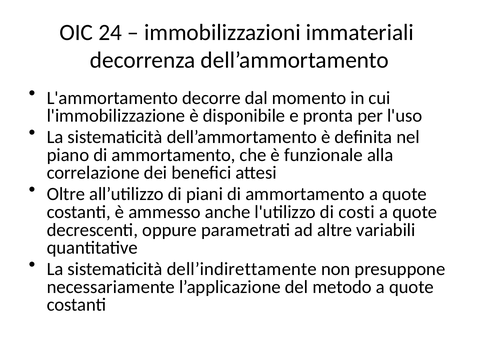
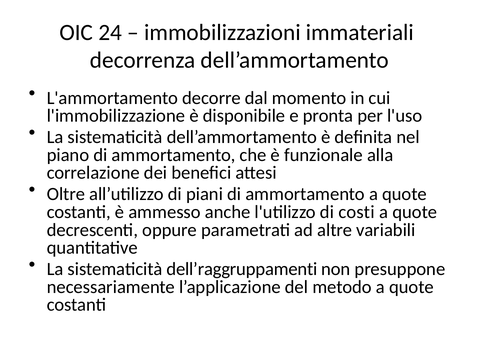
dell’indirettamente: dell’indirettamente -> dell’raggruppamenti (242, 269)
